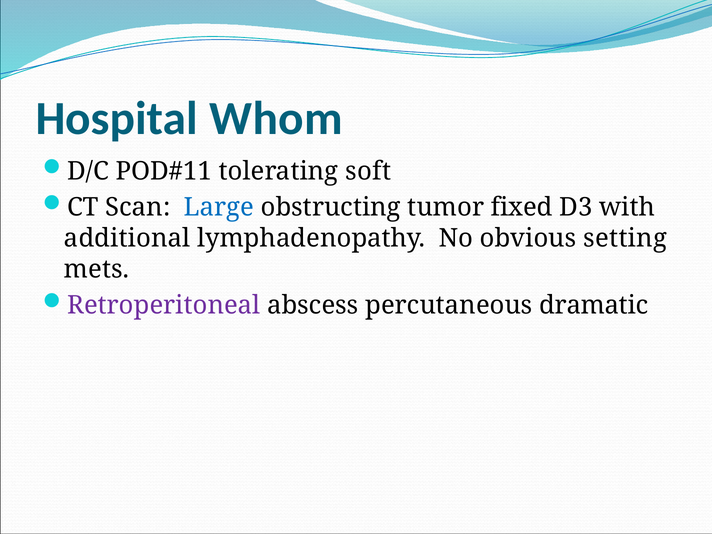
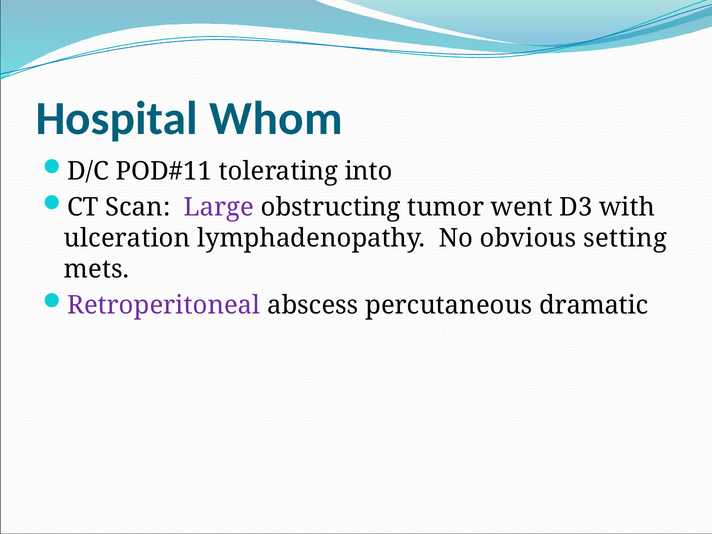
soft: soft -> into (368, 171)
Large colour: blue -> purple (219, 207)
fixed: fixed -> went (522, 207)
additional: additional -> ulceration (127, 238)
